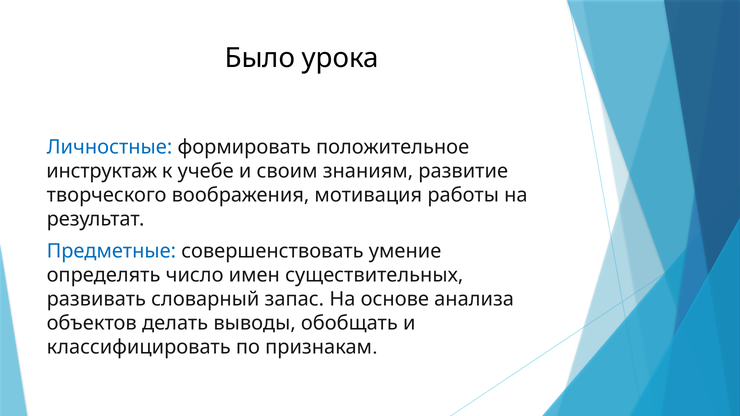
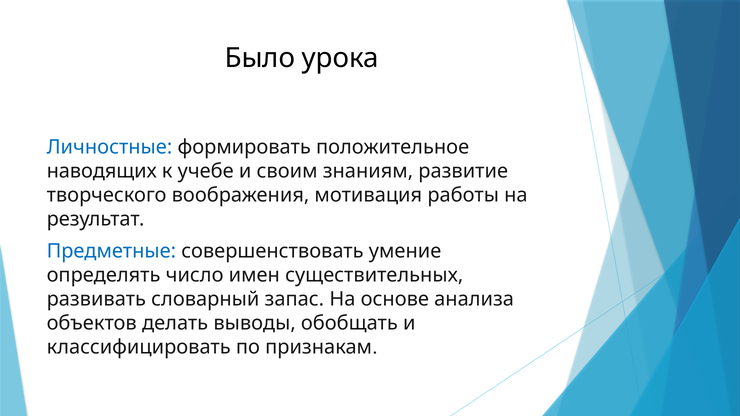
инструктаж: инструктаж -> наводящих (102, 171)
